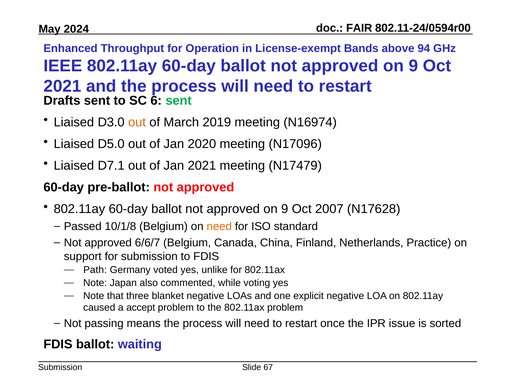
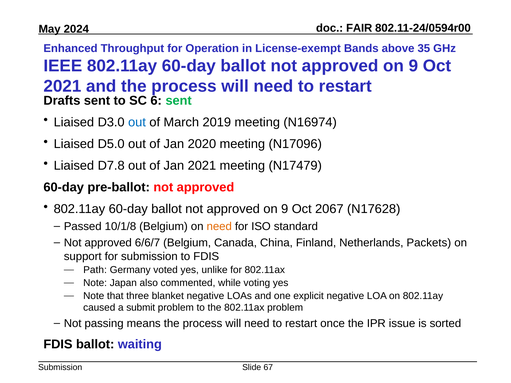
94: 94 -> 35 (424, 49)
out colour: orange -> blue (137, 122)
D7.1: D7.1 -> D7.8 (111, 166)
2007: 2007 -> 2067 (329, 209)
Practice: Practice -> Packets (429, 243)
accept: accept -> submit (141, 308)
